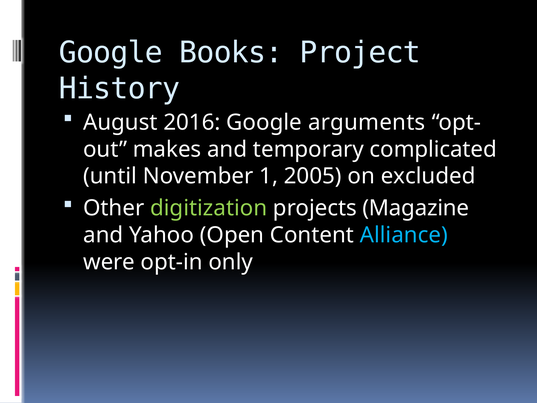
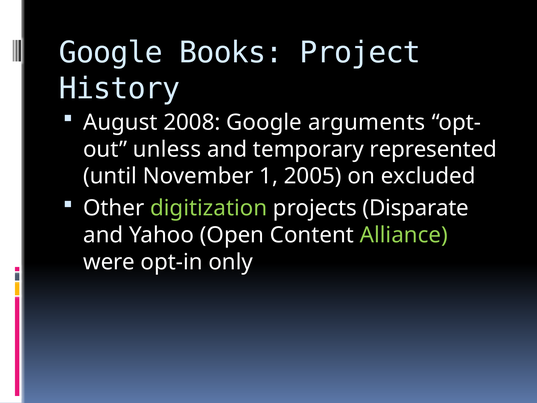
2016: 2016 -> 2008 (192, 122)
makes: makes -> unless (167, 149)
complicated: complicated -> represented (433, 149)
Magazine: Magazine -> Disparate (416, 208)
Alliance colour: light blue -> light green (404, 235)
